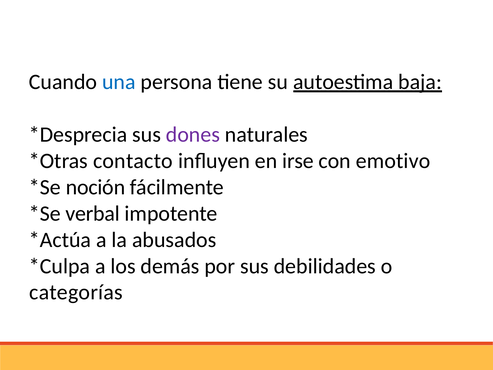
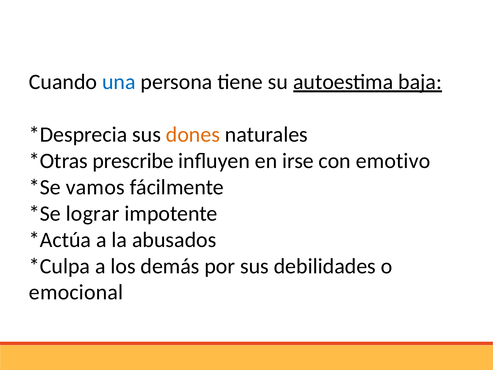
dones colour: purple -> orange (193, 134)
contacto: contacto -> prescribe (133, 161)
noción: noción -> vamos (95, 187)
verbal: verbal -> lograr (93, 213)
categorías: categorías -> emocional (76, 292)
